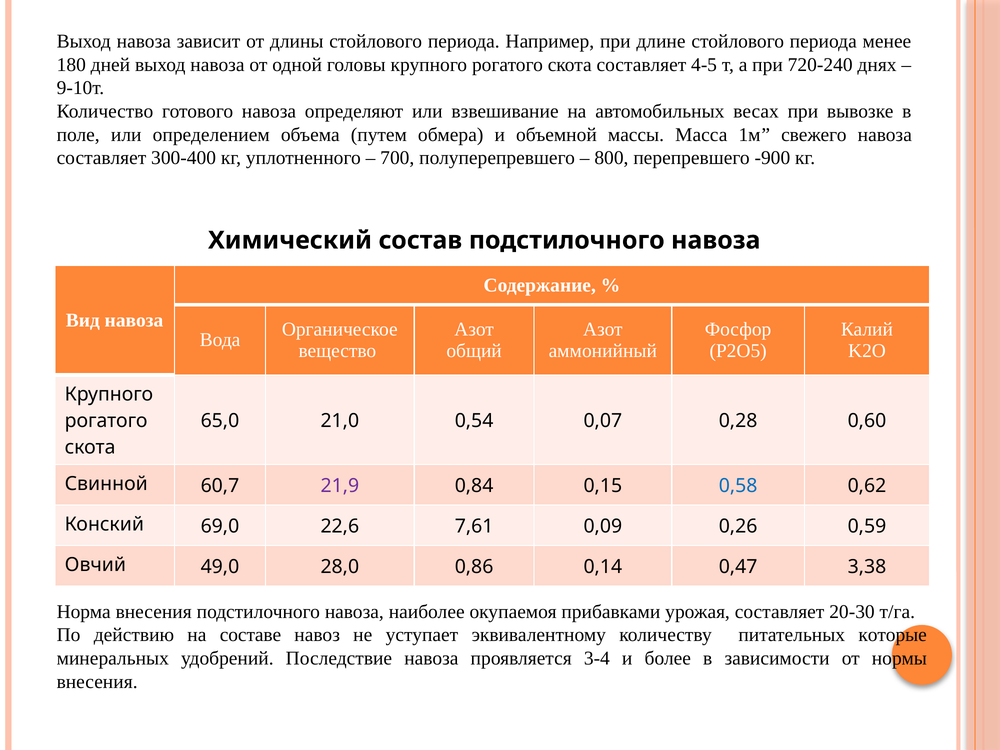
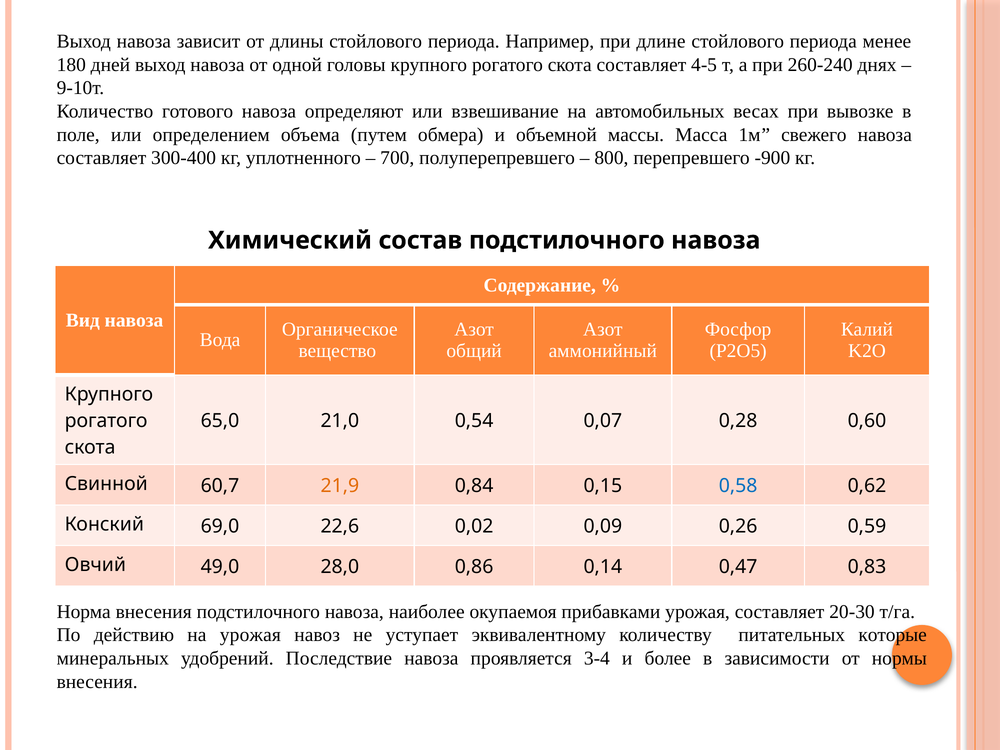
720-240: 720-240 -> 260-240 (820, 65)
21,9 colour: purple -> orange (340, 486)
7,61: 7,61 -> 0,02 (474, 526)
3,38: 3,38 -> 0,83 (867, 567)
на составе: составе -> урожая (250, 635)
